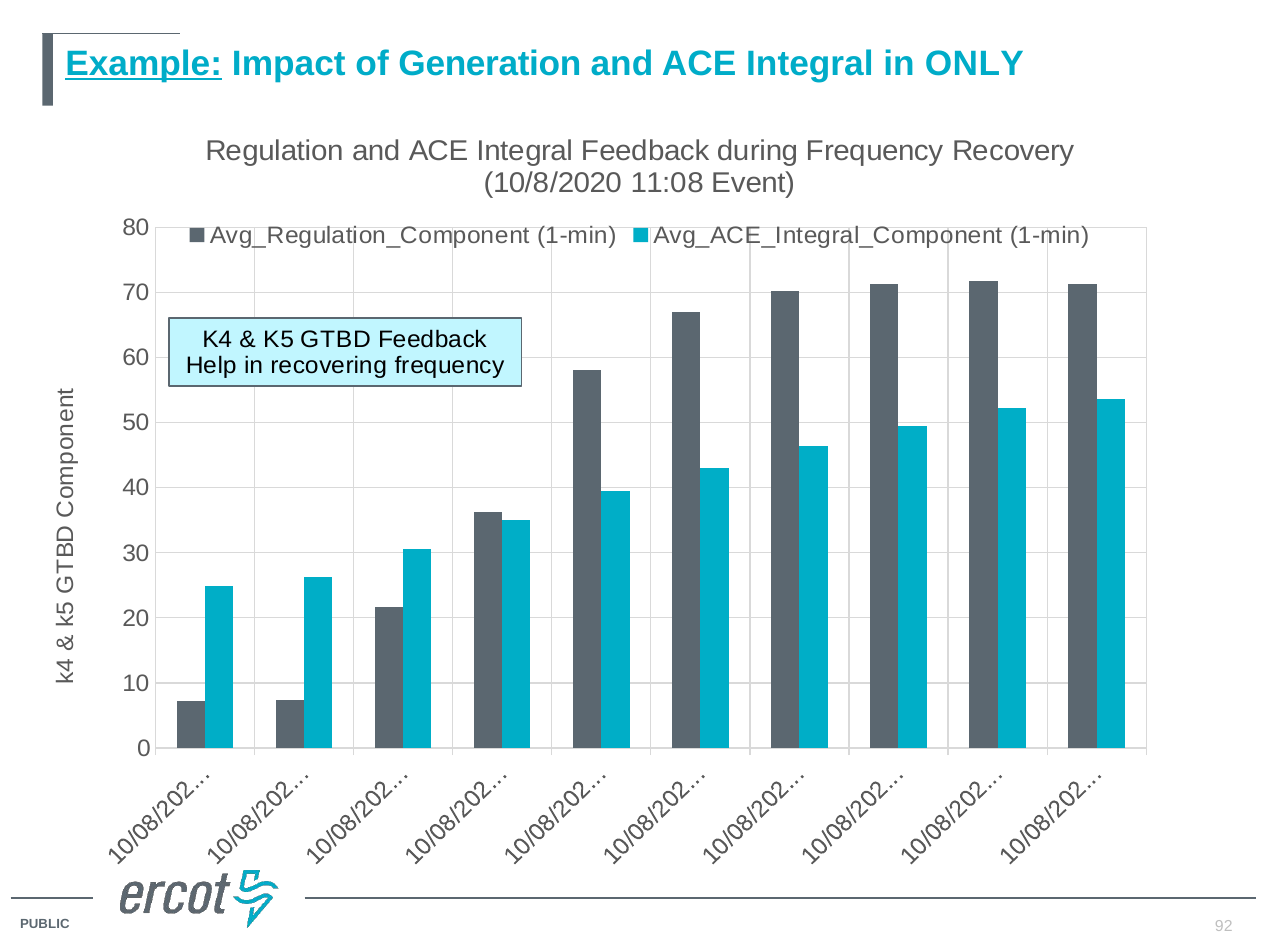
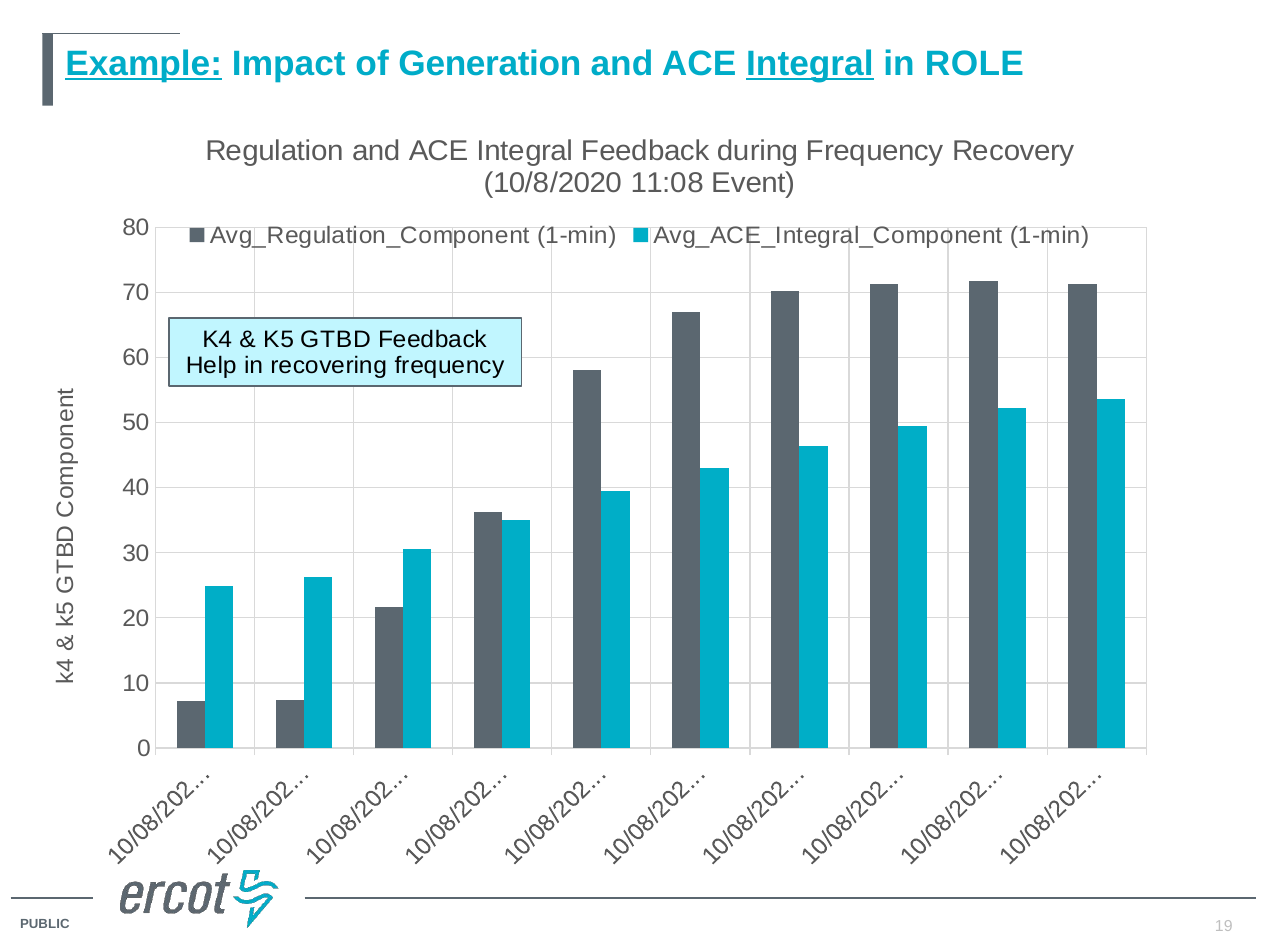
Integral underline: none -> present (810, 64)
ONLY: ONLY -> ROLE (974, 64)
92: 92 -> 19 (1224, 927)
